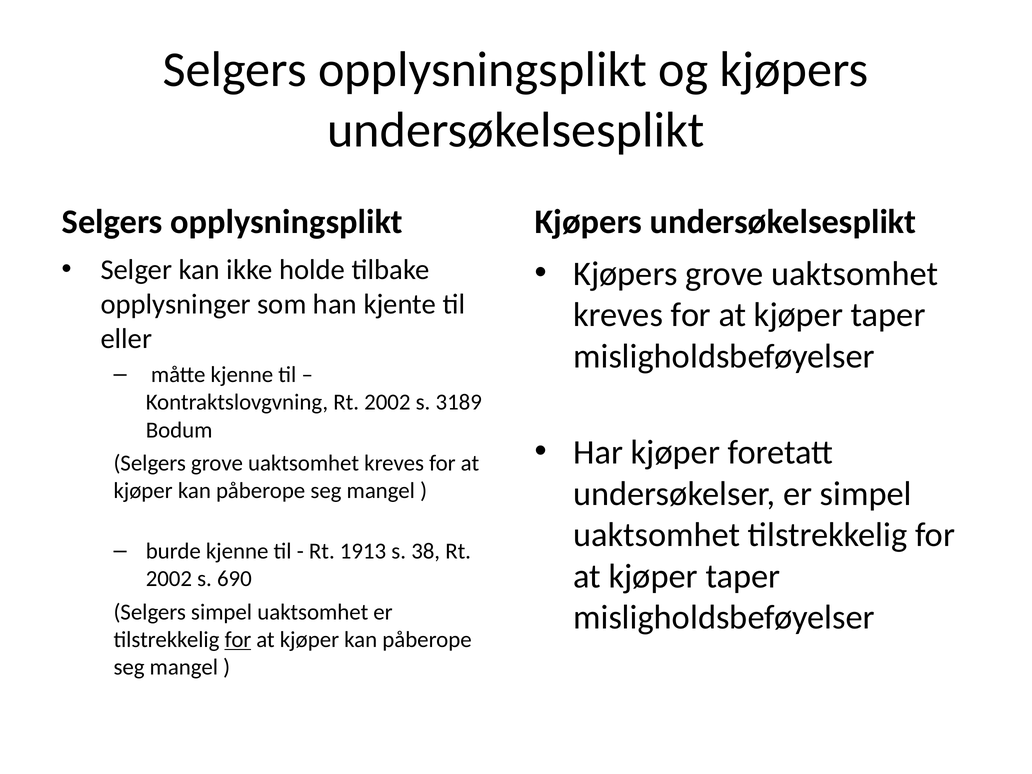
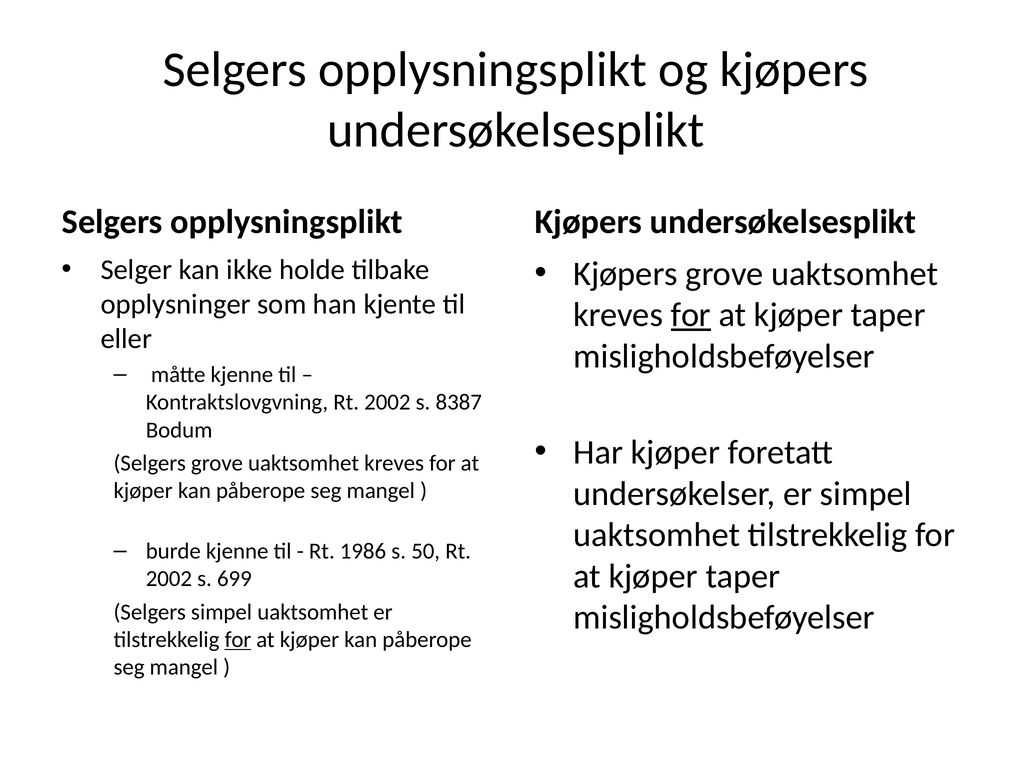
for underline: none -> present (691, 315)
3189: 3189 -> 8387 (459, 402)
1913: 1913 -> 1986 (363, 551)
38: 38 -> 50 (426, 551)
690: 690 -> 699 (234, 579)
